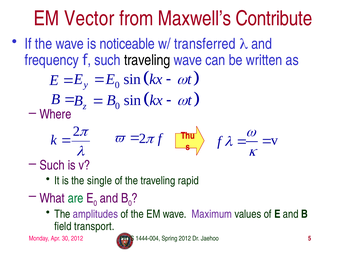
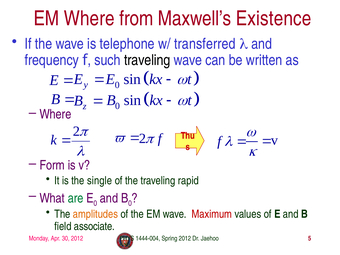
EM Vector: Vector -> Where (89, 18)
Contribute: Contribute -> Existence (274, 18)
noticeable: noticeable -> telephone (127, 44)
Such: Such -> Form (52, 165)
amplitudes colour: purple -> orange (95, 214)
Maximum colour: purple -> red (212, 214)
transport: transport -> associate (94, 226)
